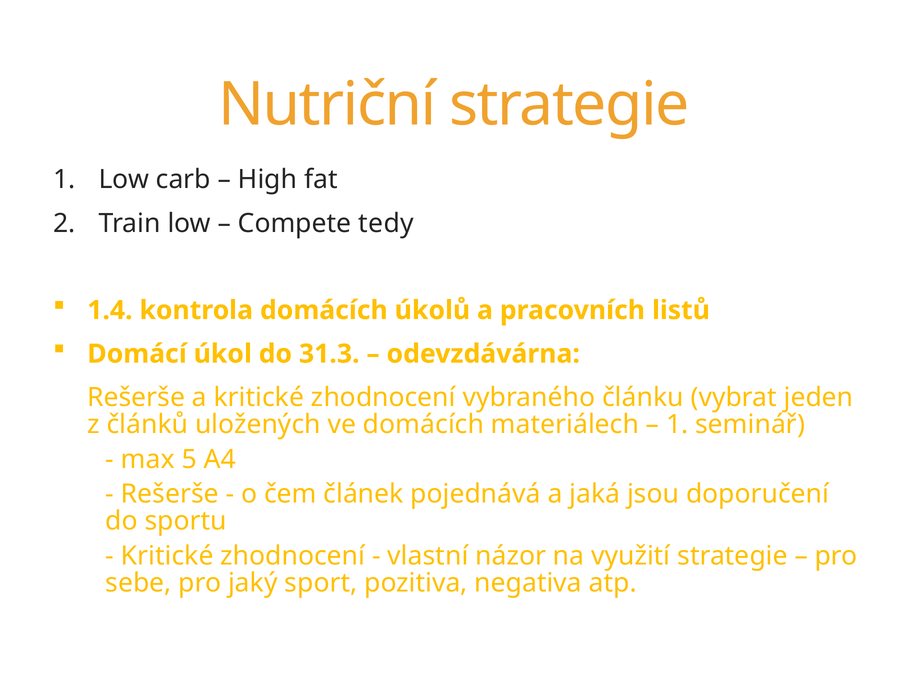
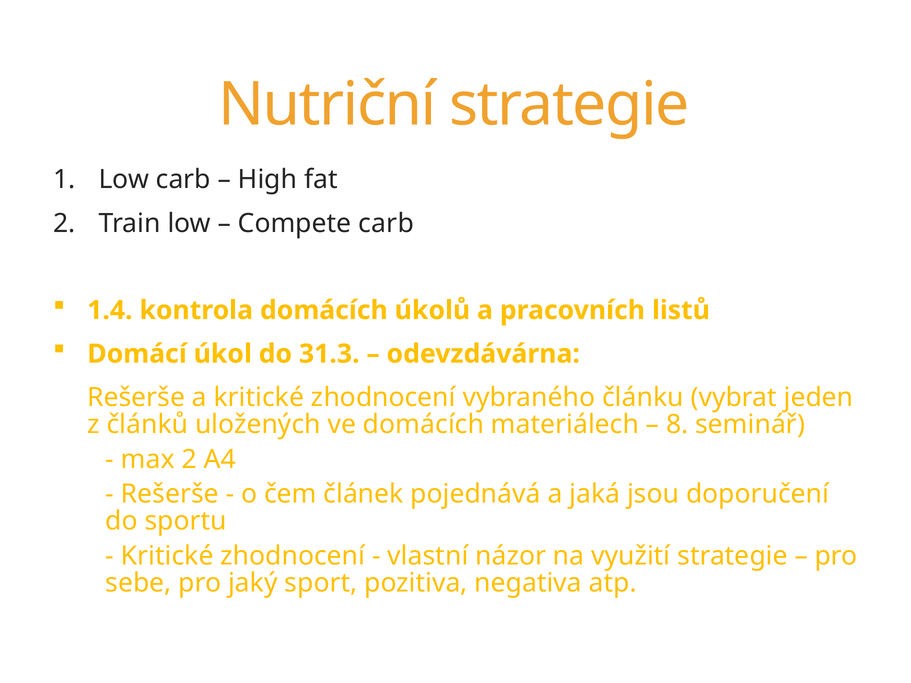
Compete tedy: tedy -> carb (386, 223)
1: 1 -> 8 (677, 425)
max 5: 5 -> 2 (189, 459)
